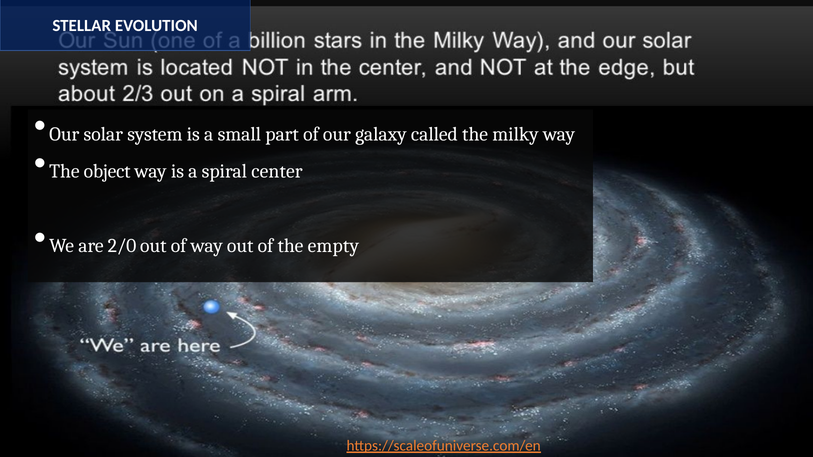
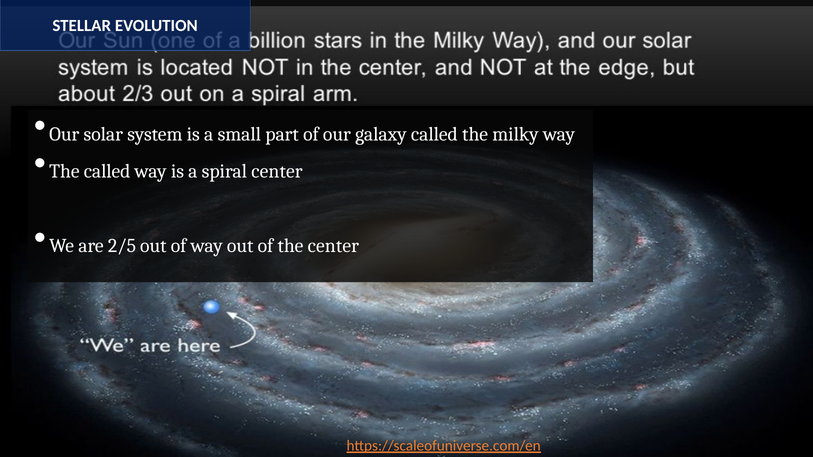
The object: object -> called (107, 171)
2/0: 2/0 -> 2/5 (122, 246)
the empty: empty -> center (333, 246)
